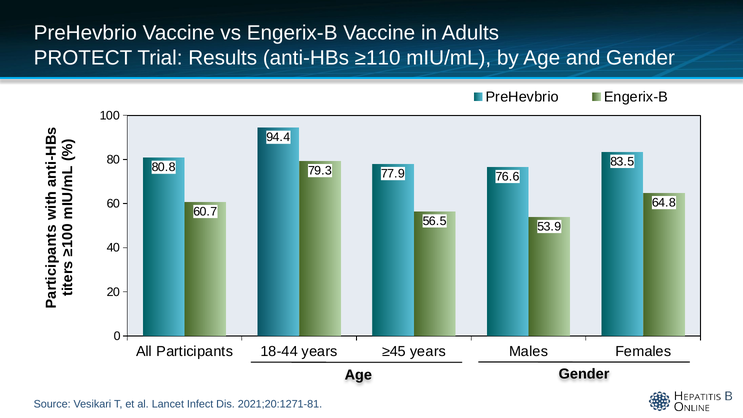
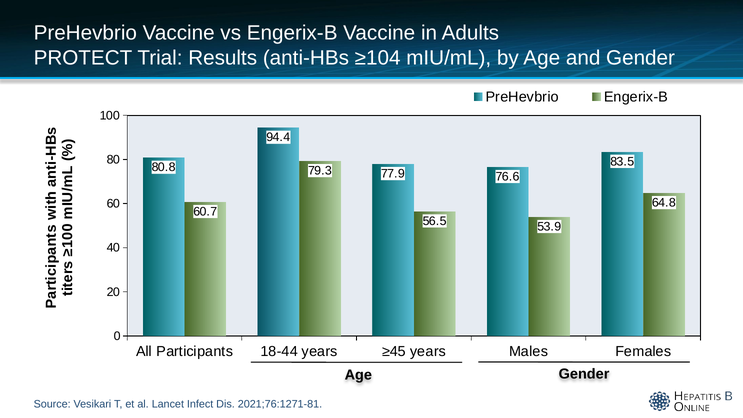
≥110: ≥110 -> ≥104 (378, 58)
2021;20:1271-81: 2021;20:1271-81 -> 2021;76:1271-81 (280, 404)
